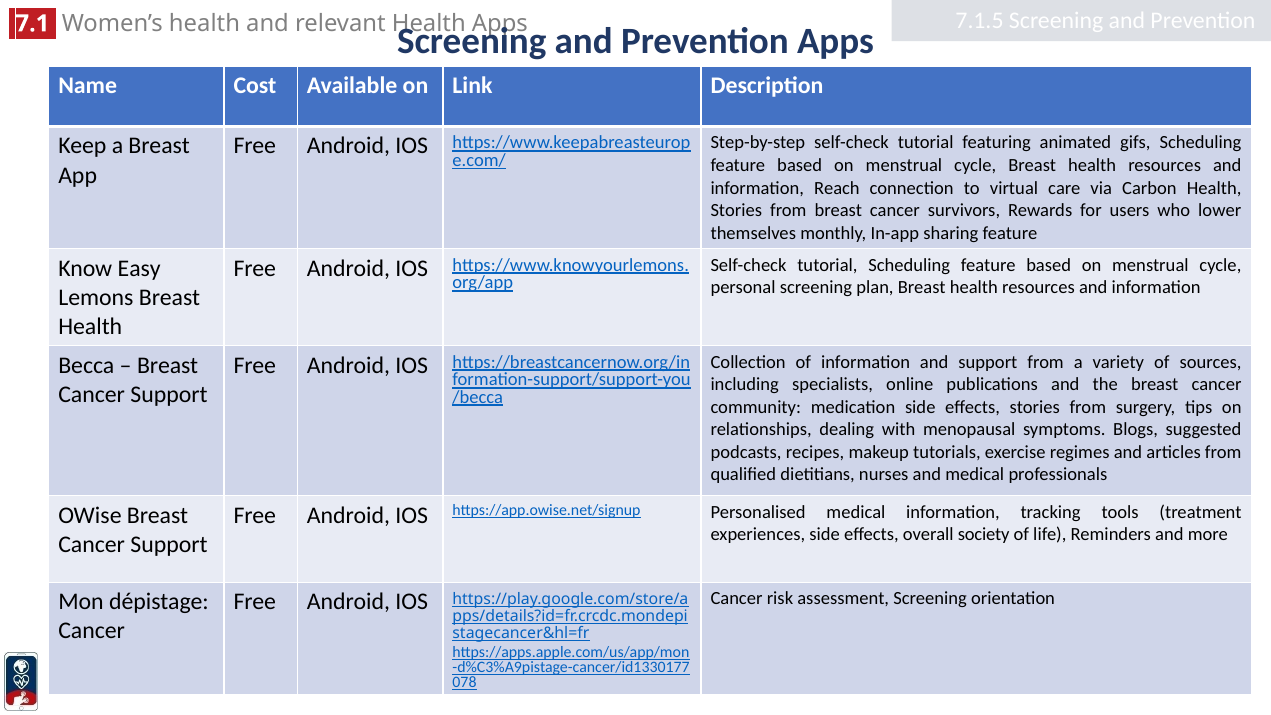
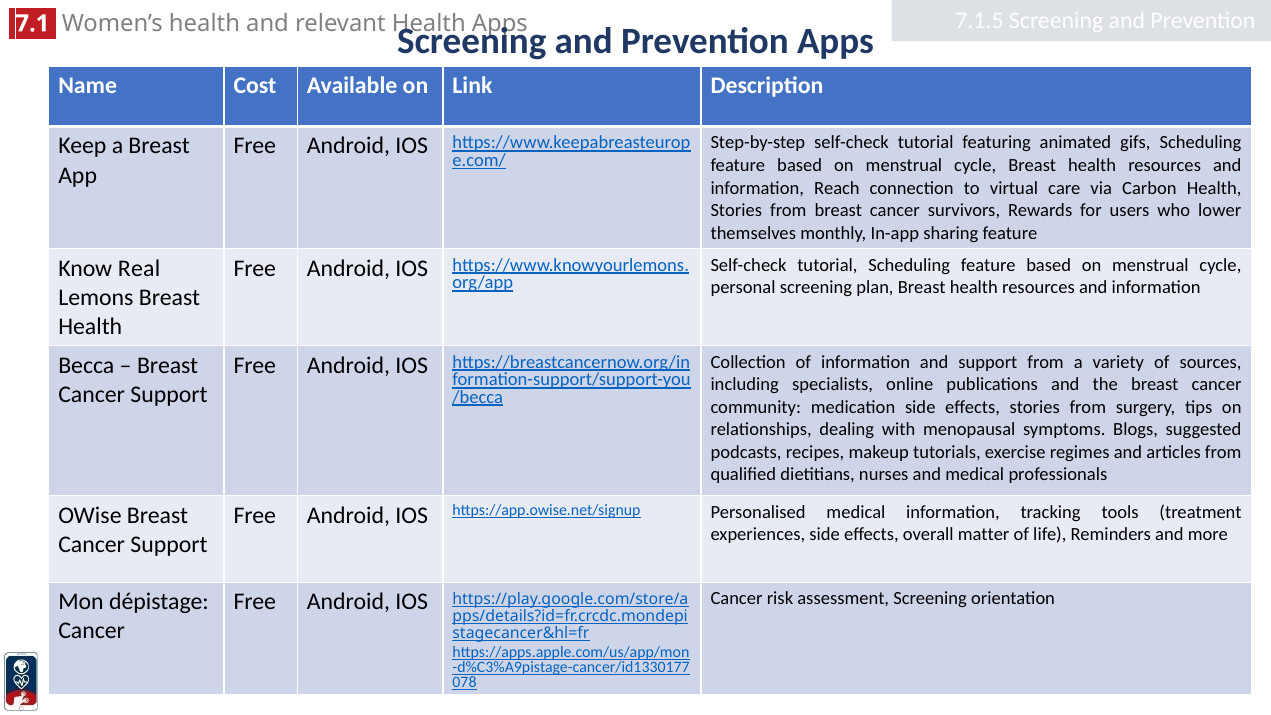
Easy: Easy -> Real (139, 268)
society: society -> matter (984, 535)
